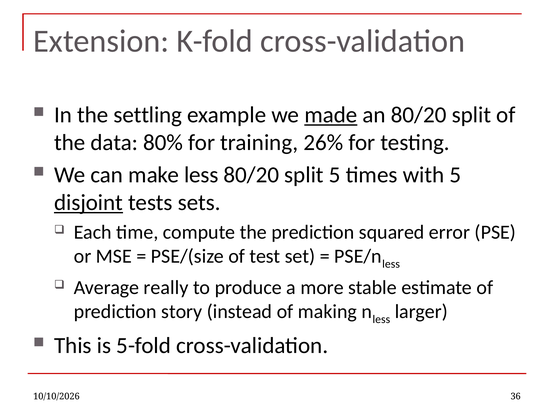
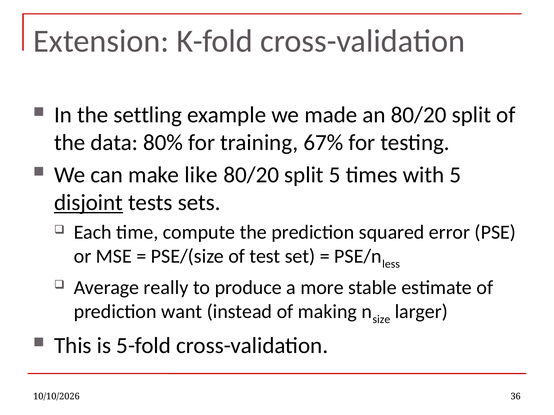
made underline: present -> none (331, 115)
26%: 26% -> 67% (323, 143)
make less: less -> like (201, 175)
story: story -> want (182, 312)
less: less -> size (381, 320)
